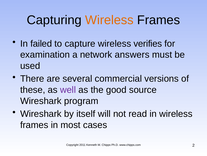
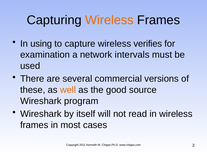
failed: failed -> using (41, 43)
answers: answers -> intervals (132, 54)
well colour: purple -> orange (68, 89)
